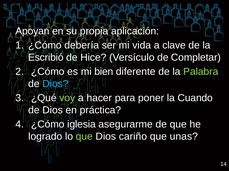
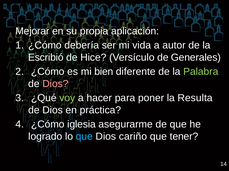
Apoyan: Apoyan -> Mejorar (32, 31)
clave: clave -> autor (174, 45)
Completar: Completar -> Generales (196, 58)
Dios colour: light blue -> pink (55, 84)
Cuando: Cuando -> Resulta (195, 98)
que colour: light green -> light blue (84, 137)
unas: unas -> tener (184, 137)
